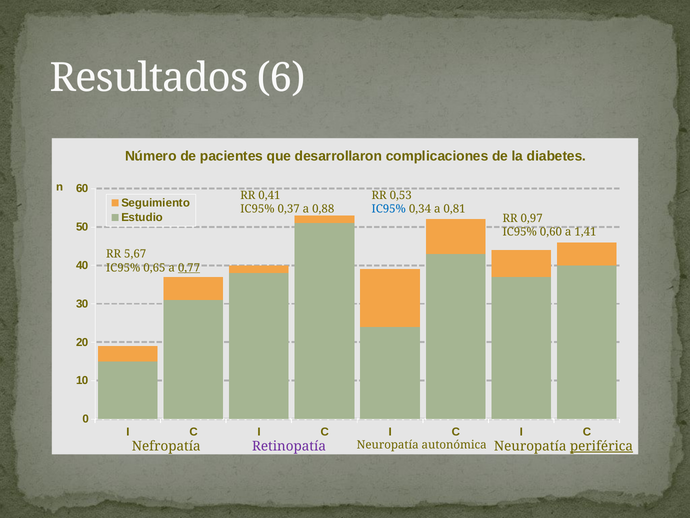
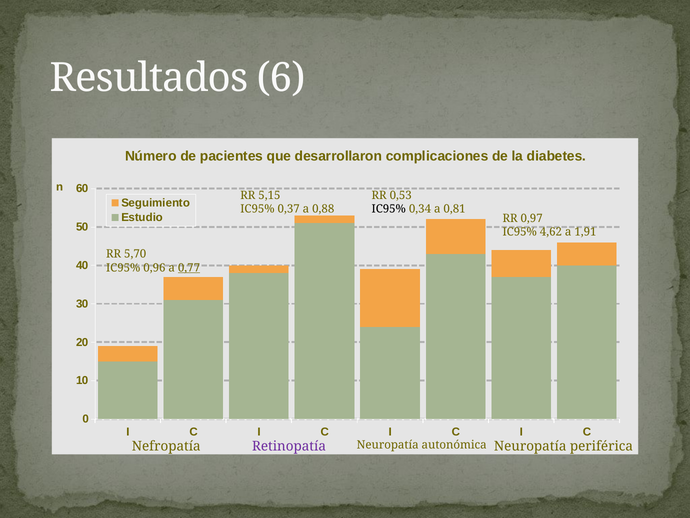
0,41: 0,41 -> 5,15 (269, 195)
IC95% colour: blue -> black (389, 209)
0,60: 0,60 -> 4,62 (551, 232)
1,41: 1,41 -> 1,91 (585, 232)
5,67: 5,67 -> 5,70 (135, 254)
0,65: 0,65 -> 0,96 (154, 267)
periférica underline: present -> none (601, 446)
